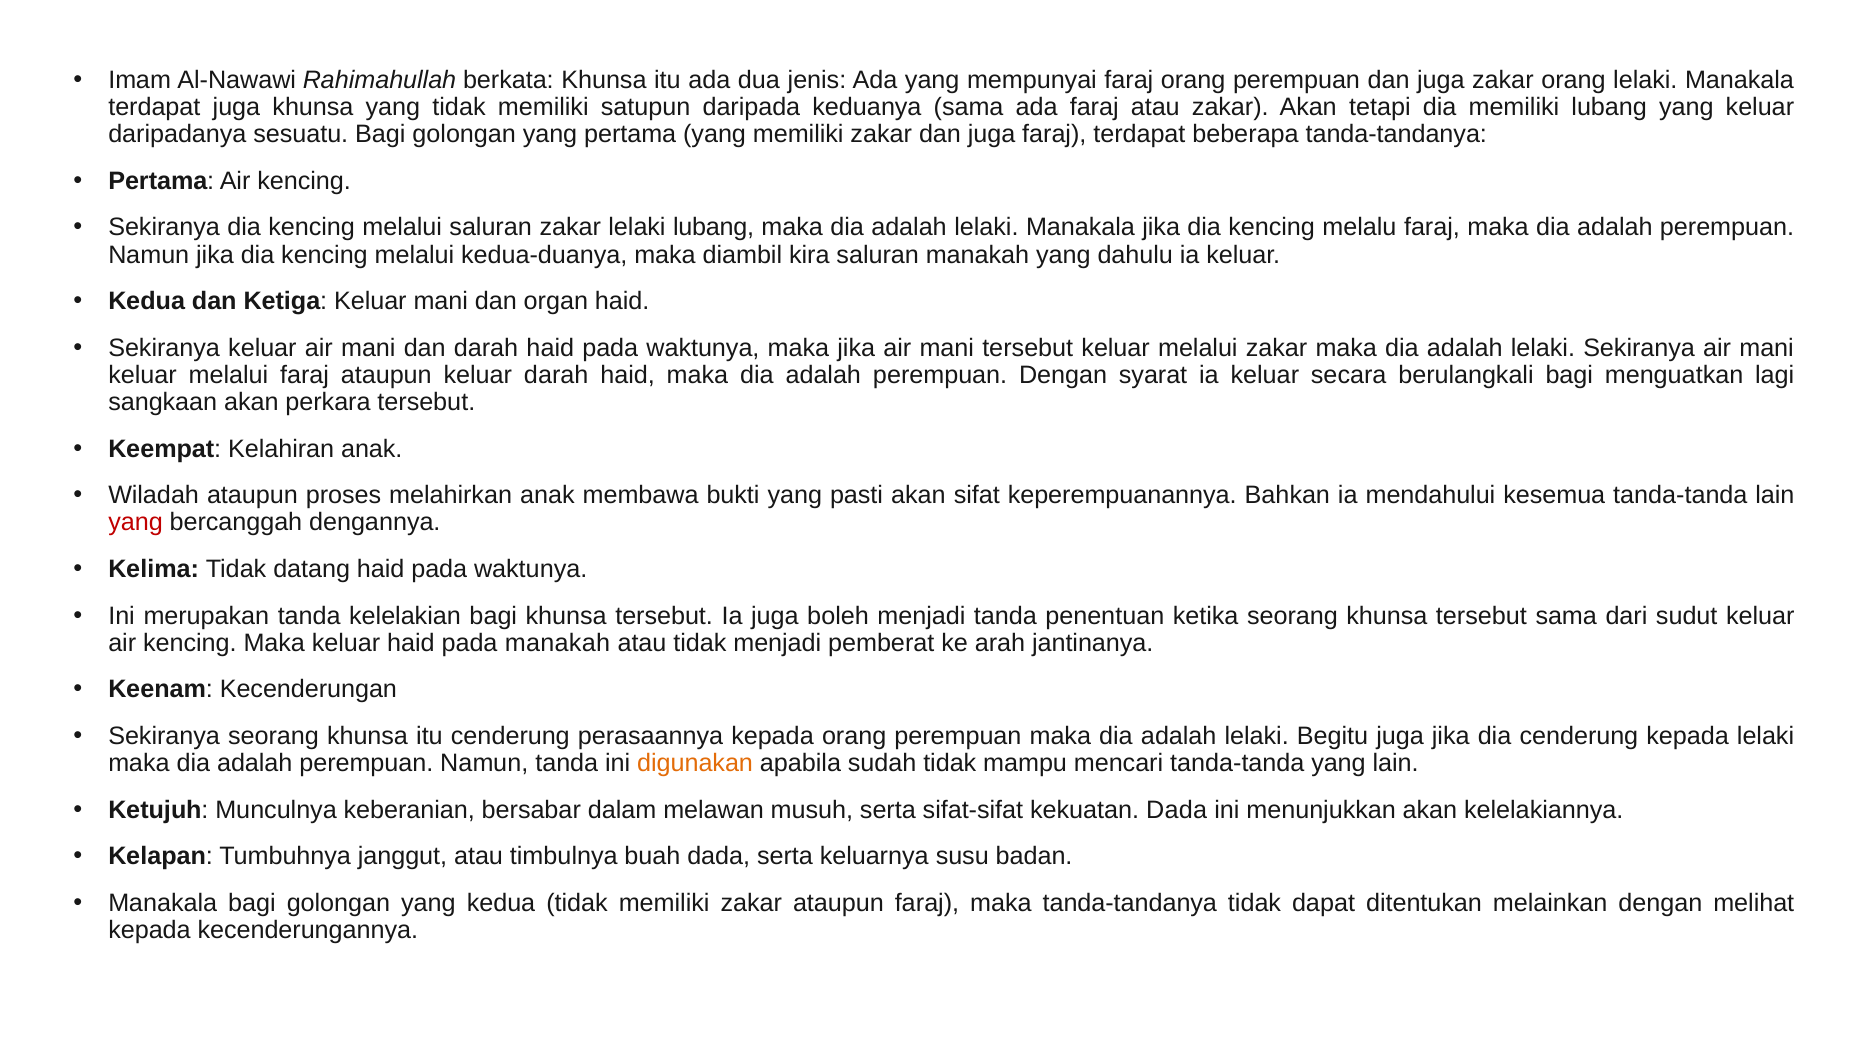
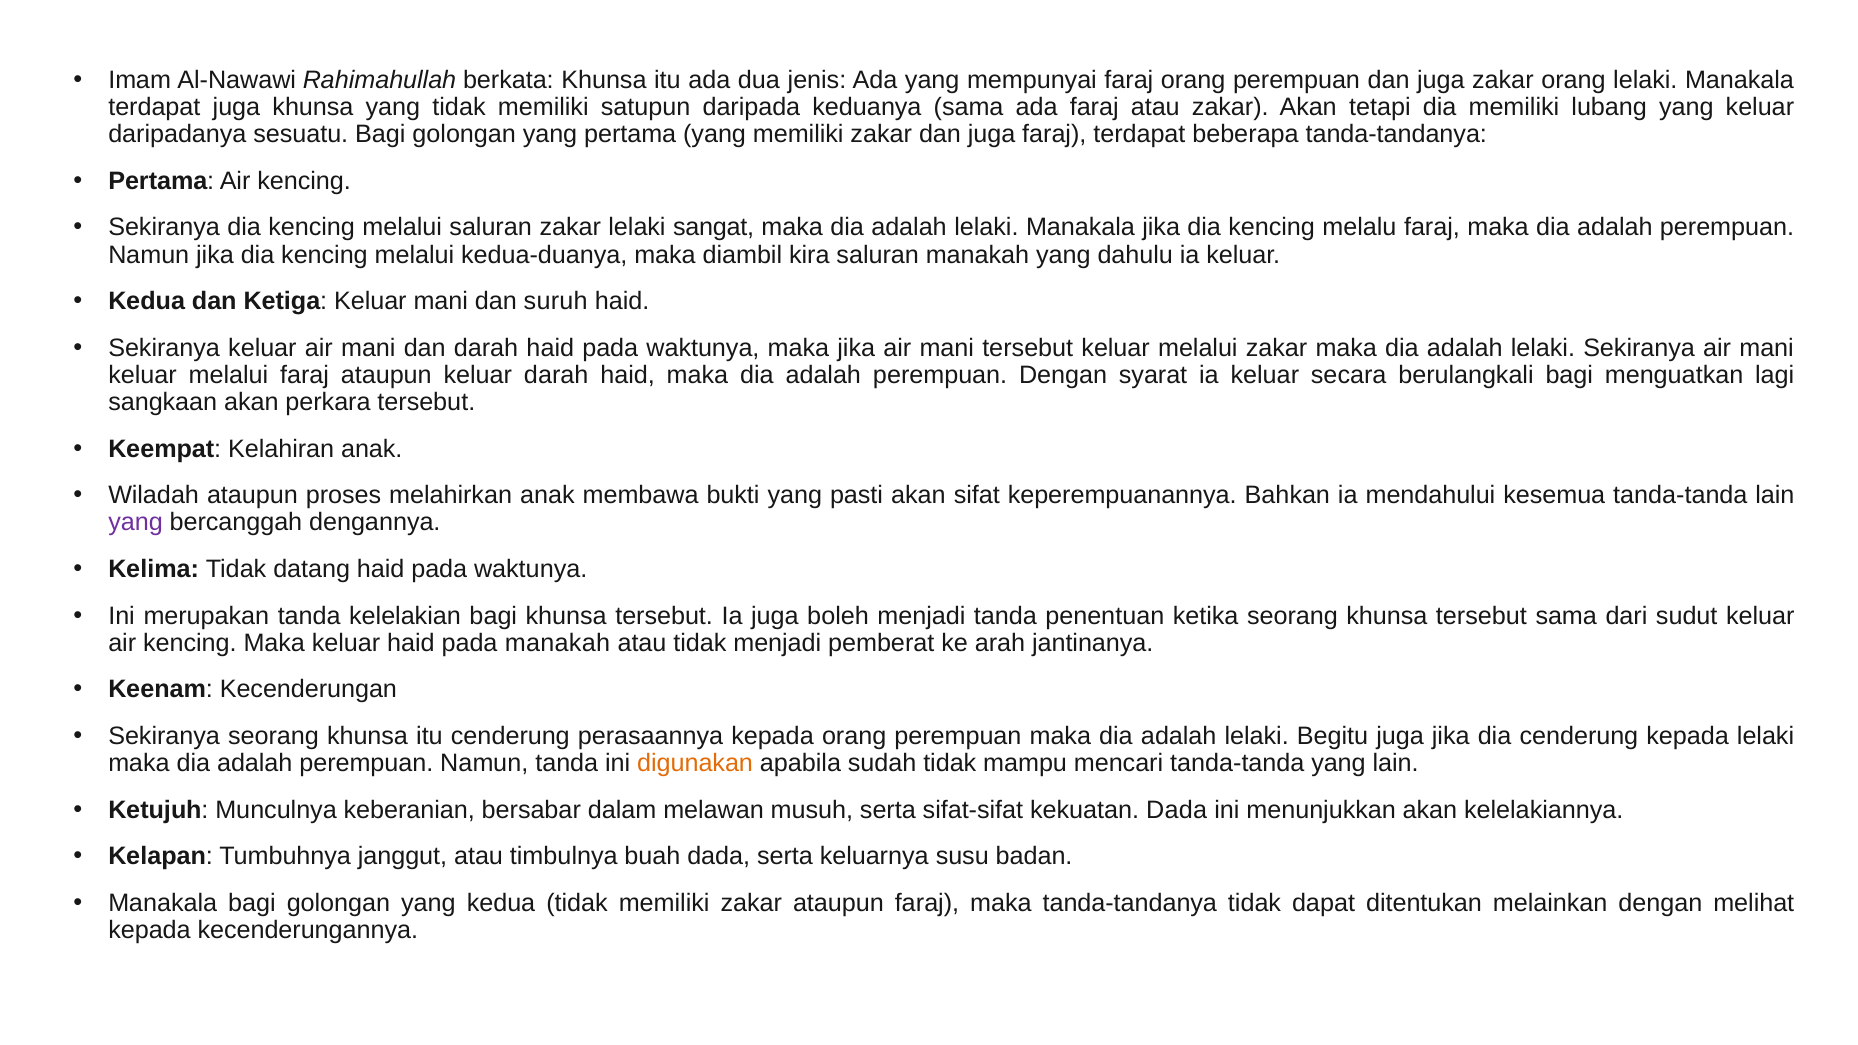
lelaki lubang: lubang -> sangat (714, 228)
organ: organ -> suruh (556, 301)
yang colour: red -> purple (136, 523)
